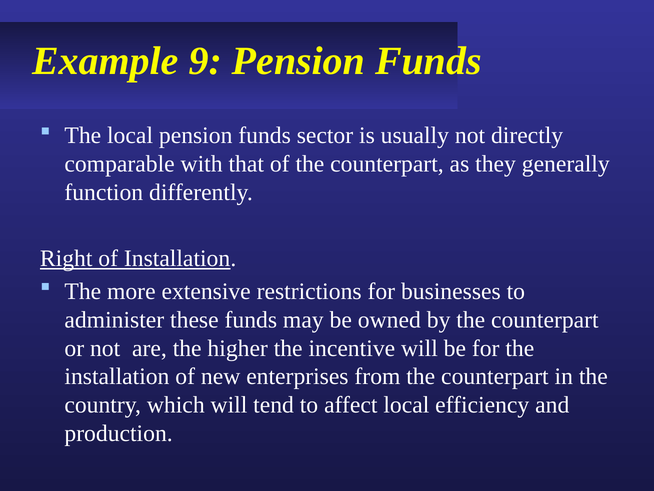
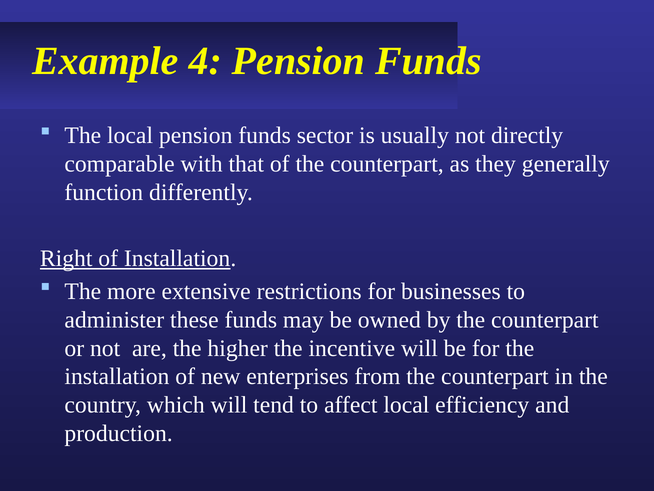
9: 9 -> 4 (205, 61)
